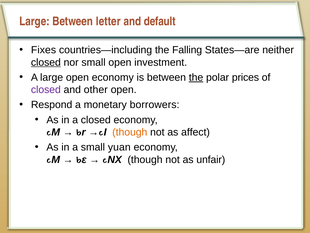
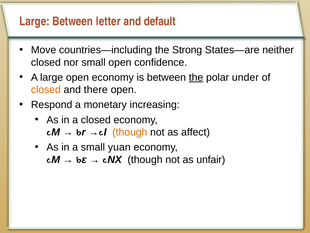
Fixes: Fixes -> Move (44, 50)
Falling: Falling -> Strong (187, 50)
closed underline: present -> none (46, 62)
investment: investment -> confidence (161, 62)
prices: prices -> under (245, 77)
closed colour: purple -> orange (46, 90)
other: other -> there (96, 90)
borrowers: borrowers -> increasing (155, 105)
